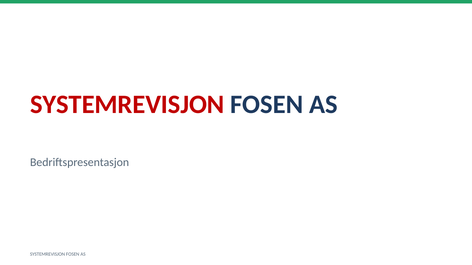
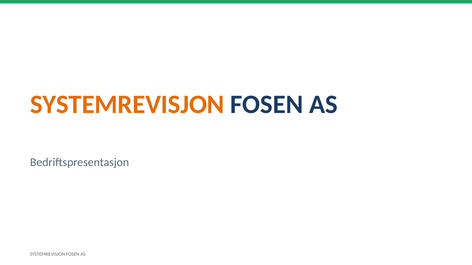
SYSTEMREVISJON colour: red -> orange (127, 105)
